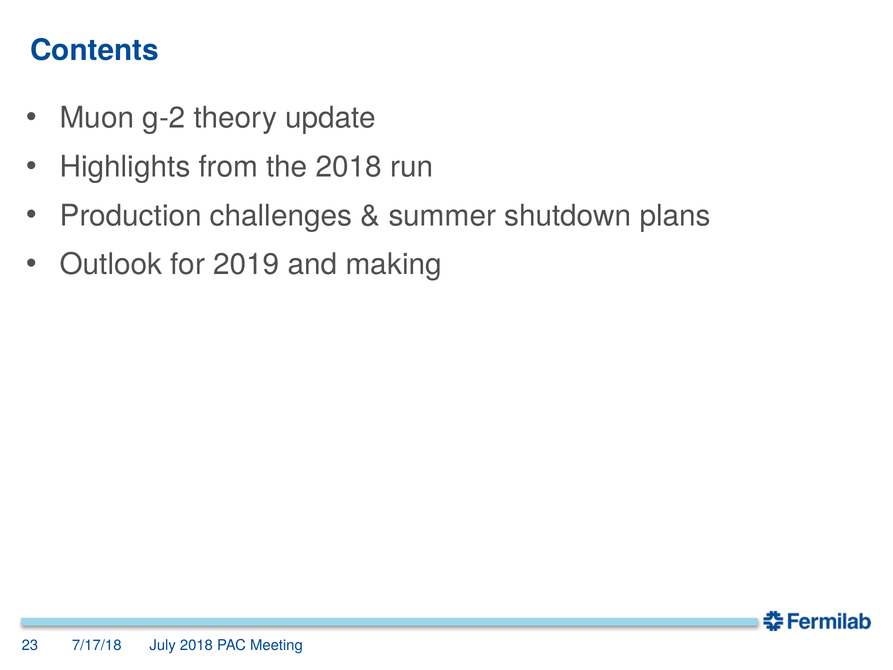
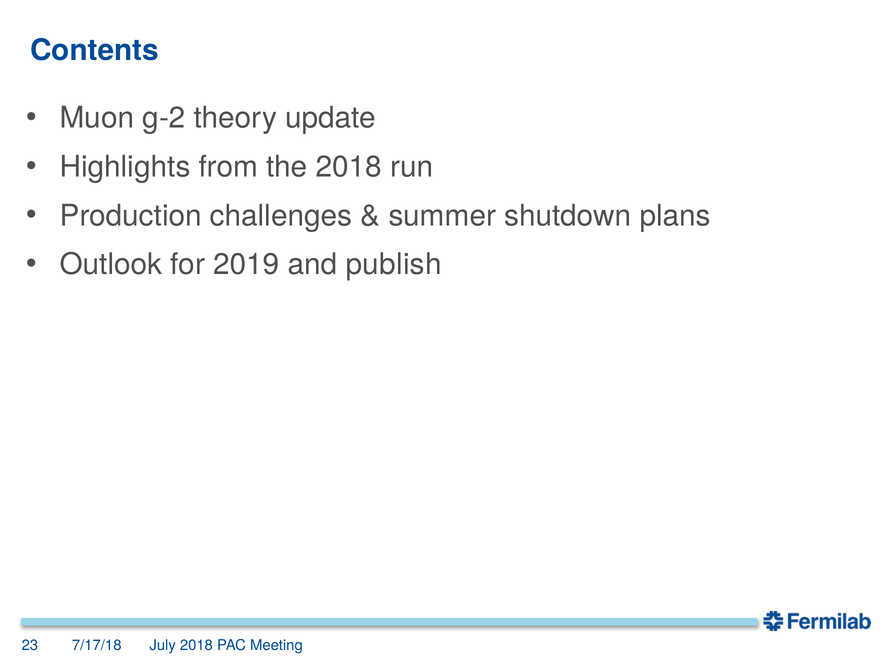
making: making -> publish (394, 264)
